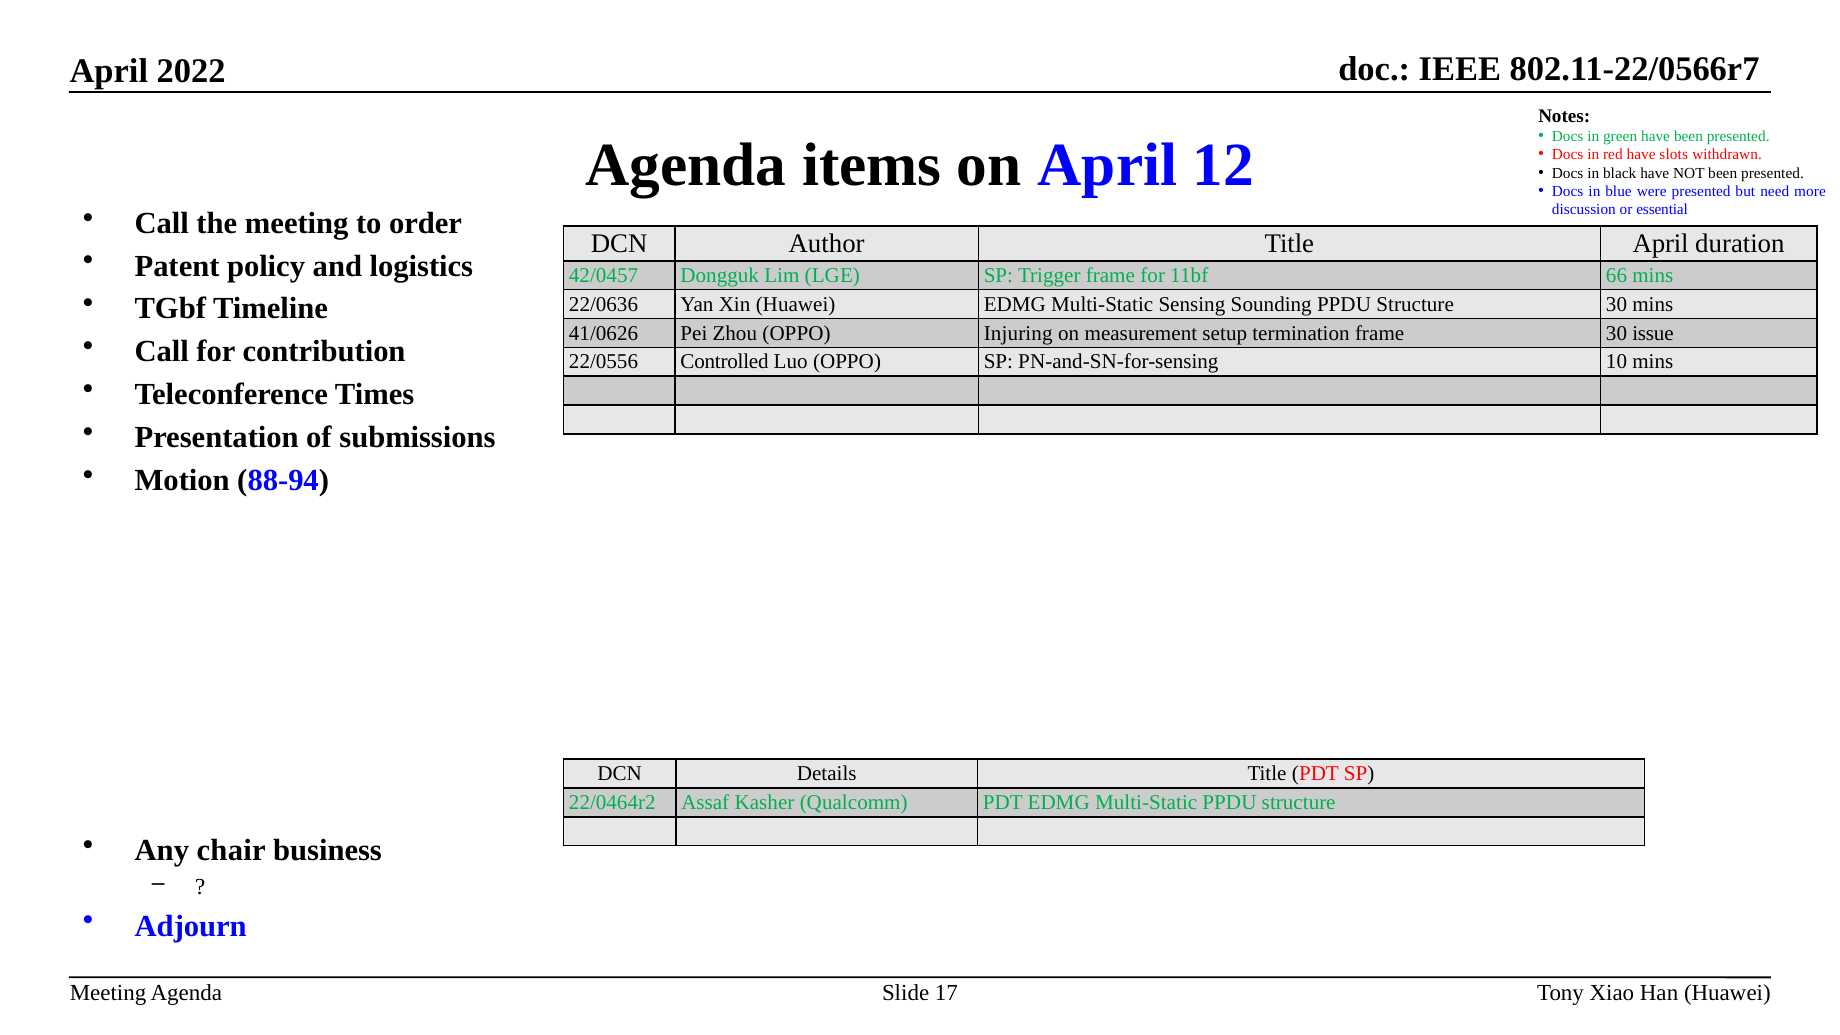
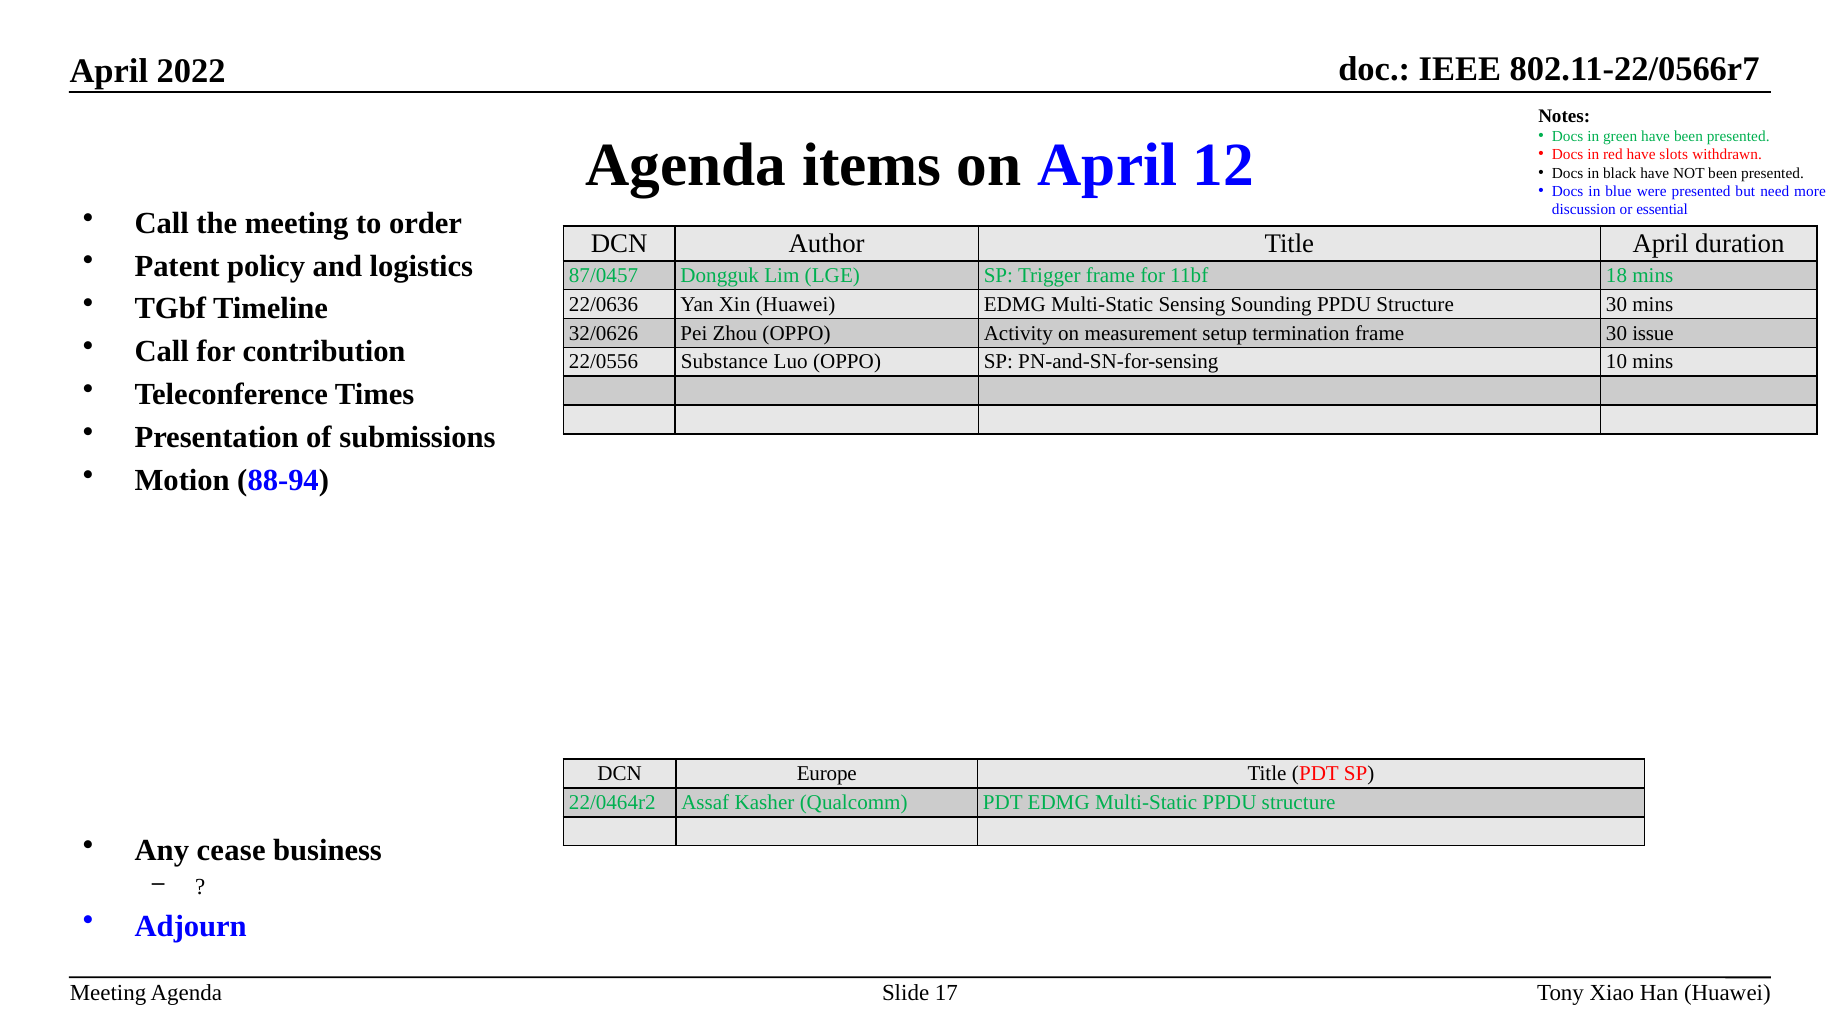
42/0457: 42/0457 -> 87/0457 (604, 275)
66: 66 -> 18 (1616, 275)
41/0626: 41/0626 -> 32/0626 (604, 333)
Injuring: Injuring -> Activity (1018, 333)
Controlled: Controlled -> Substance (724, 362)
Details: Details -> Europe (827, 774)
chair: chair -> cease (231, 851)
